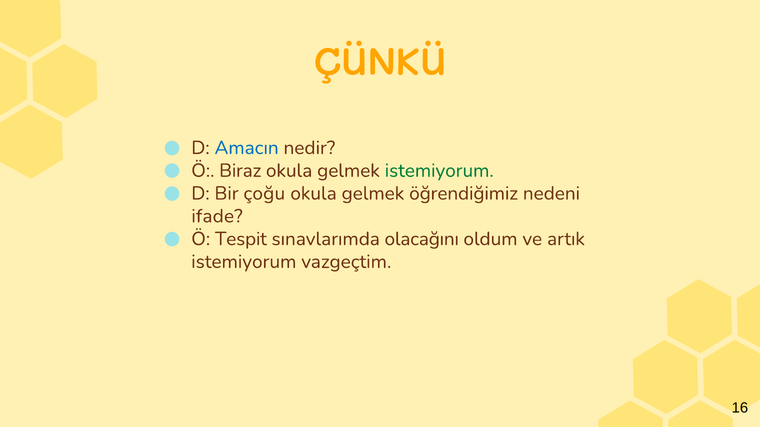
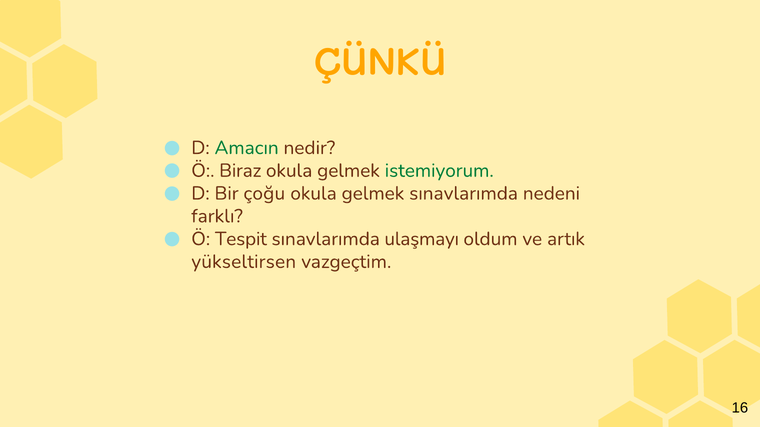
Amacın colour: blue -> green (247, 148)
gelmek öğrendiğimiz: öğrendiğimiz -> sınavlarımda (464, 194)
ifade: ifade -> farklı (217, 216)
olacağını: olacağını -> ulaşmayı (422, 239)
istemiyorum: istemiyorum -> yükseltirsen (244, 262)
